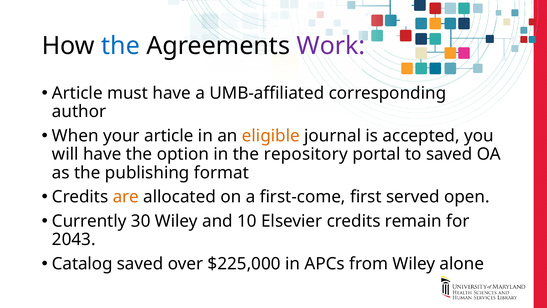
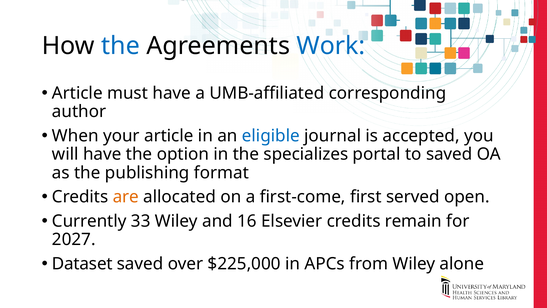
Work colour: purple -> blue (331, 46)
eligible colour: orange -> blue (271, 136)
repository: repository -> specializes (306, 154)
30: 30 -> 33 (141, 221)
10: 10 -> 16 (247, 221)
2043: 2043 -> 2027 (74, 239)
Catalog: Catalog -> Dataset (82, 264)
